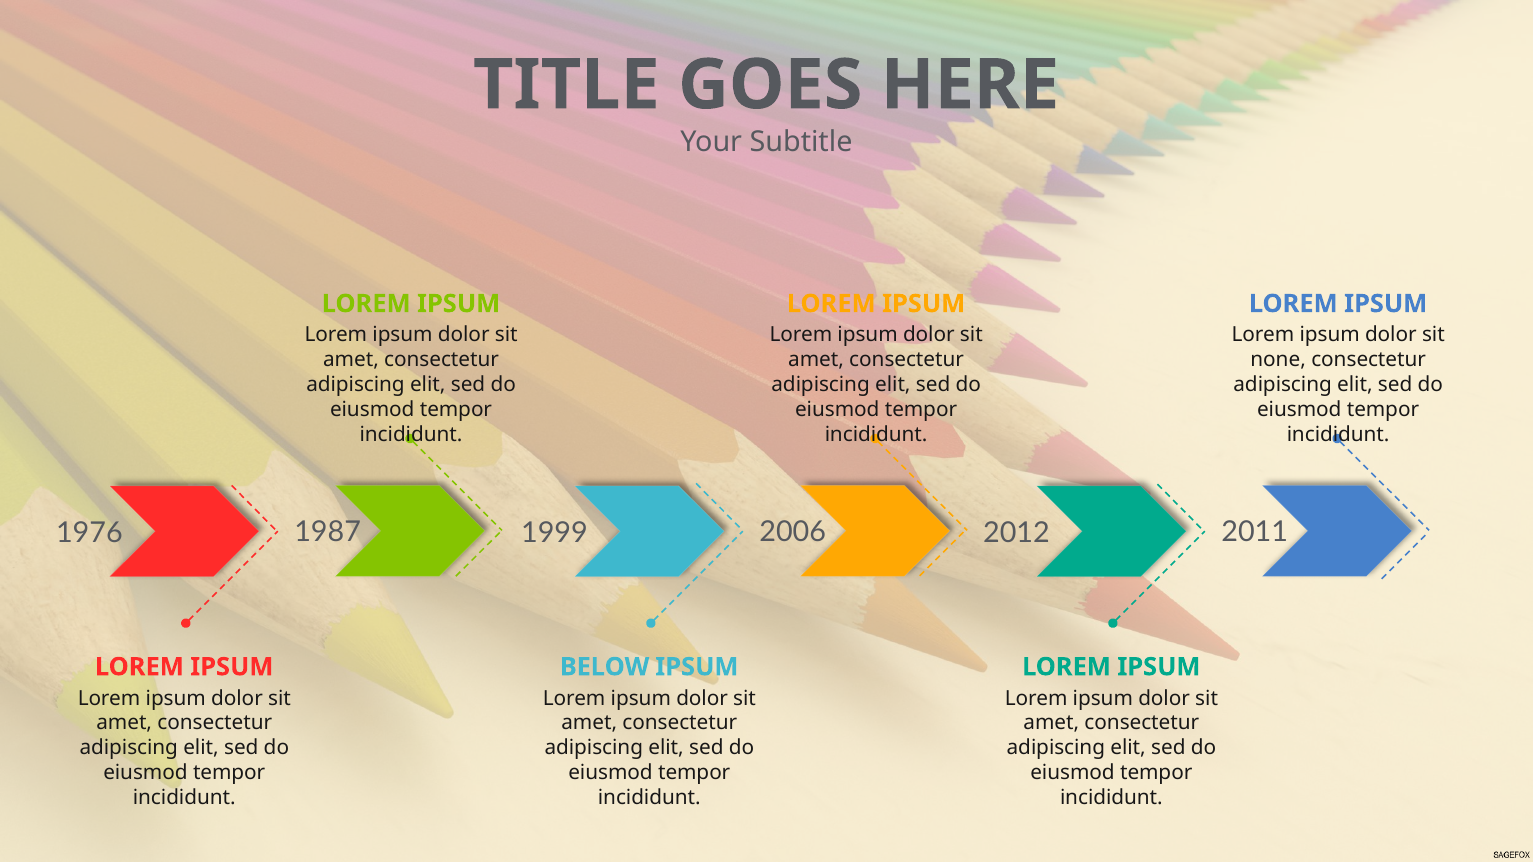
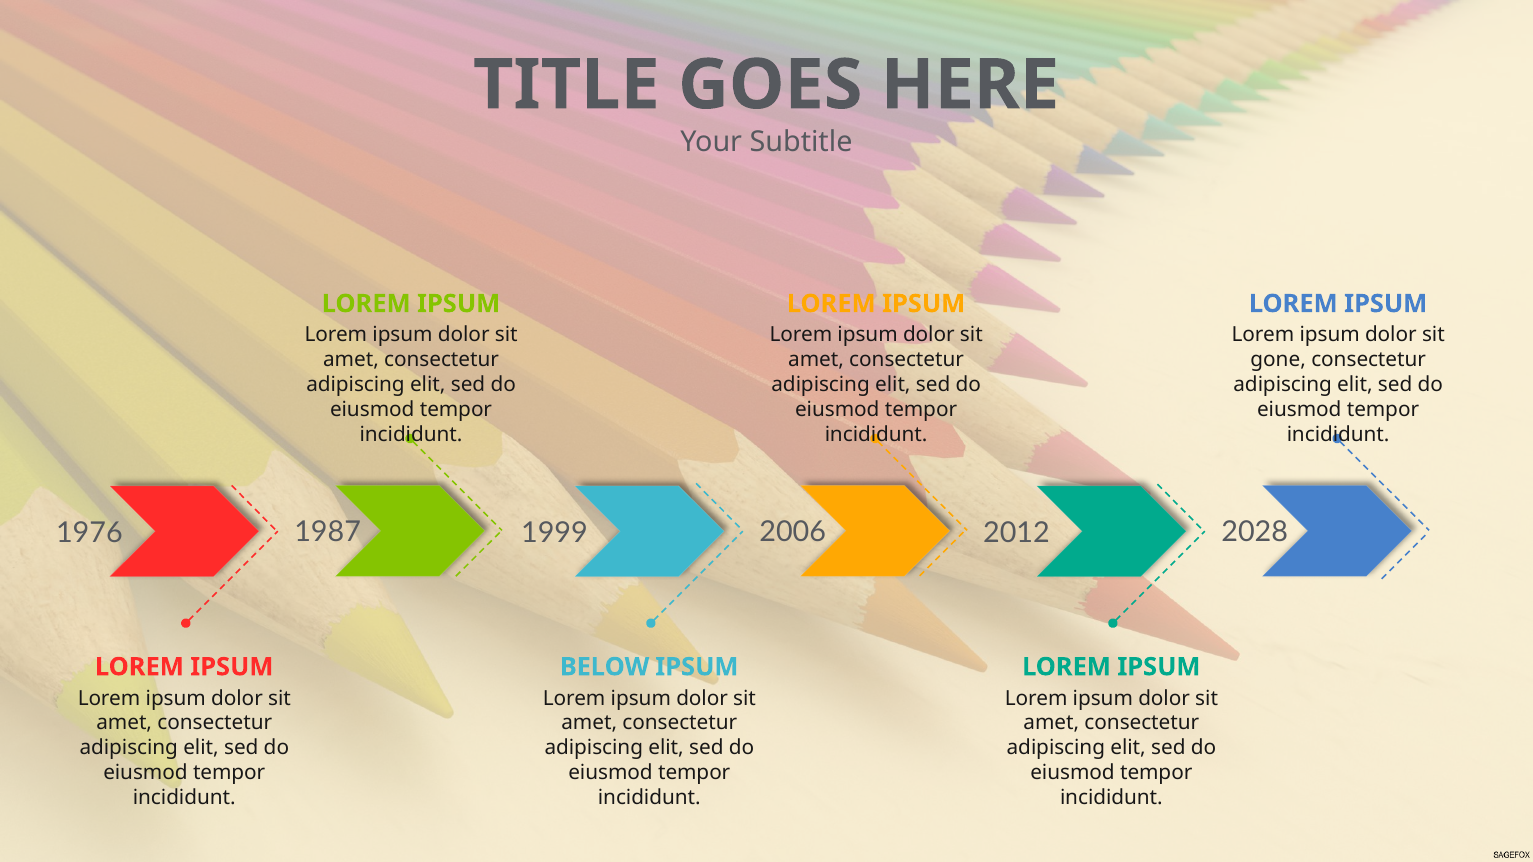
none: none -> gone (1278, 360)
2011: 2011 -> 2028 (1255, 532)
